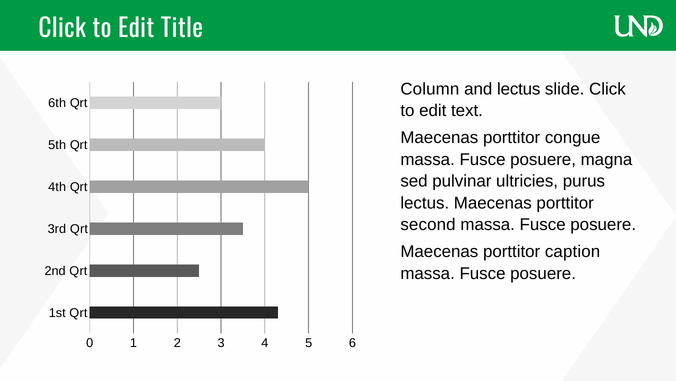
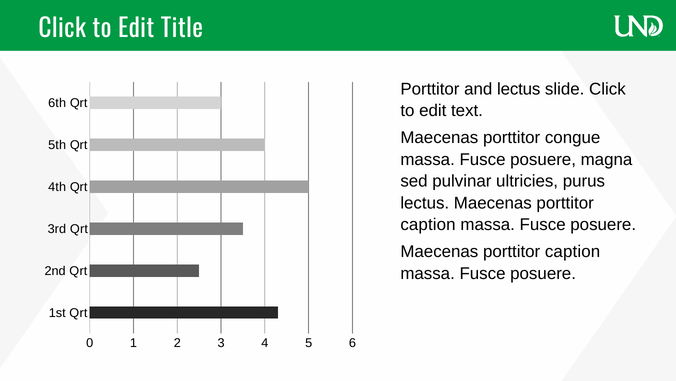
Column: Column -> Porttitor (430, 89)
second: second -> caption (428, 224)
